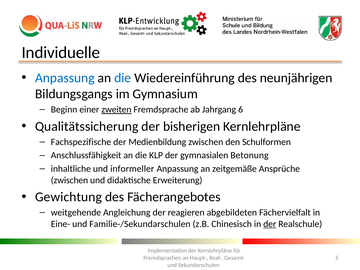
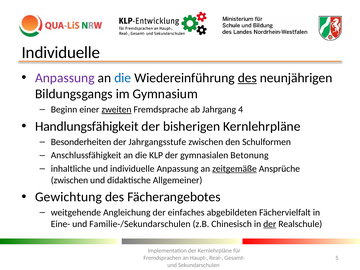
Anpassung colour: blue -> purple (65, 78)
des underline: none -> present (247, 78)
6: 6 -> 4 (241, 110)
Qualitätssicherung: Qualitätssicherung -> Handlungsfähigkeit (87, 126)
Fachspezifische: Fachspezifische -> Besonderheiten (81, 142)
Medienbildung: Medienbildung -> Jahrgangsstufe (157, 142)
und informeller: informeller -> individuelle (132, 169)
zeitgemäße underline: none -> present (234, 169)
Erweiterung: Erweiterung -> Allgemeiner (178, 180)
reagieren: reagieren -> einfaches (186, 213)
